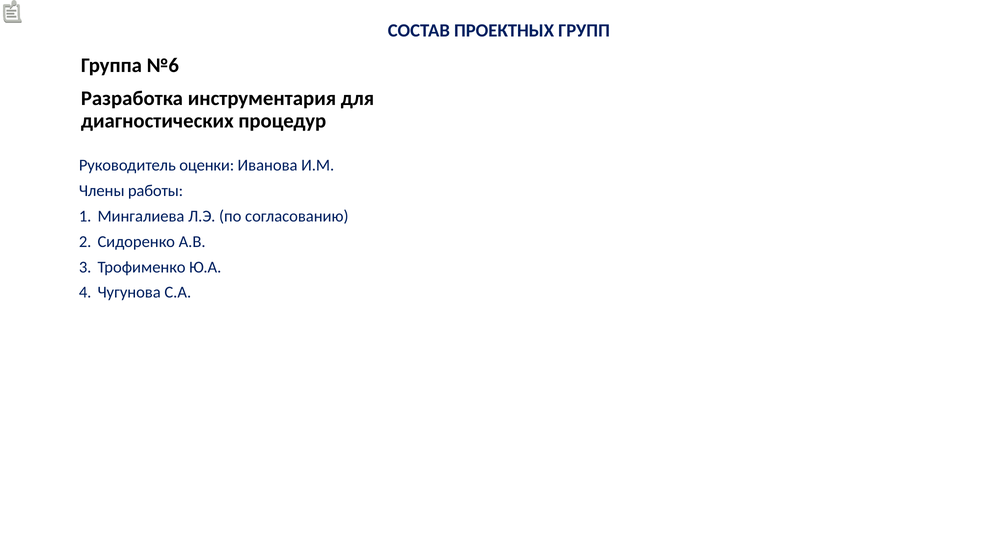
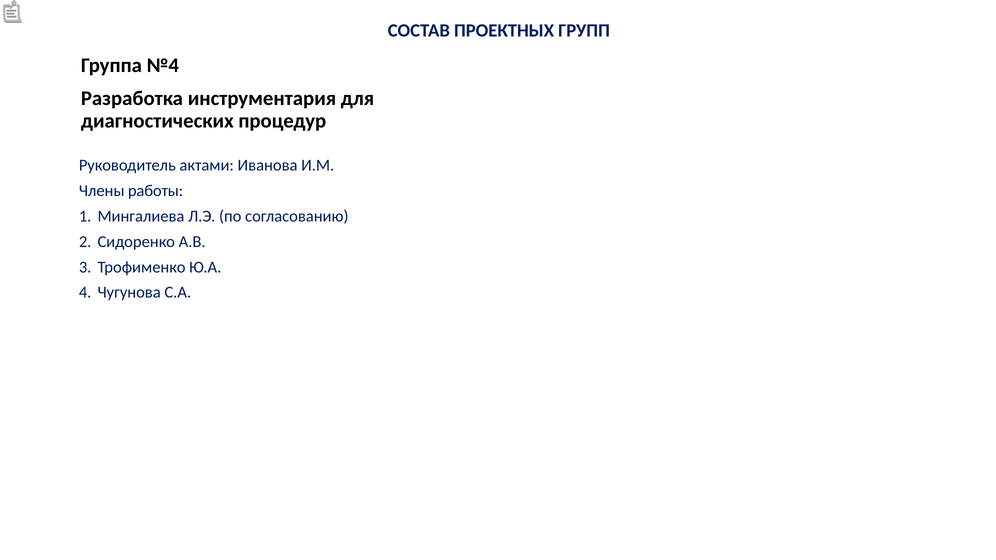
№6: №6 -> №4 (163, 66)
оценки: оценки -> актами (207, 165)
